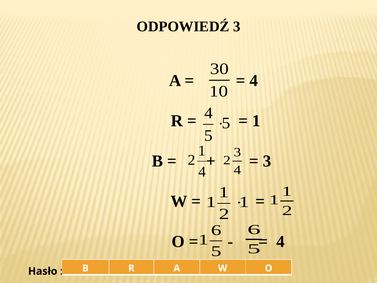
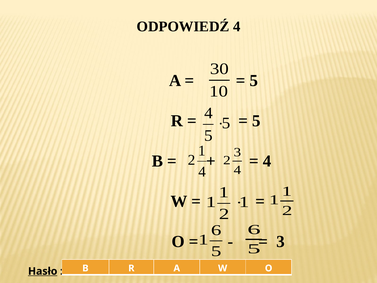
ODPOWIEDŹ 3: 3 -> 4 (237, 26)
4: 4 -> 5 (254, 81)
1: 1 -> 5 (256, 121)
3: 3 -> 4 (267, 161)
4: 4 -> 3 (281, 241)
Hasło underline: none -> present (43, 271)
